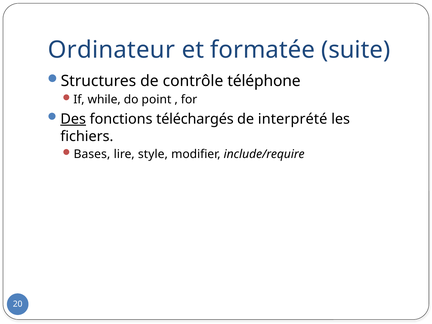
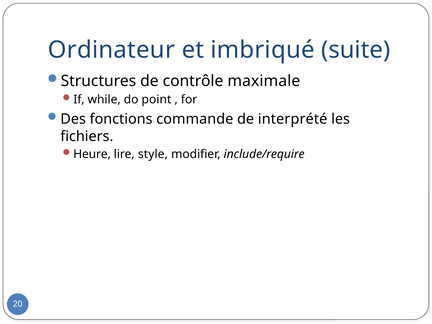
formatée: formatée -> imbriqué (263, 50)
téléphone: téléphone -> maximale (264, 81)
Des underline: present -> none (73, 119)
téléchargés: téléchargés -> commande (195, 119)
Bases: Bases -> Heure (92, 154)
